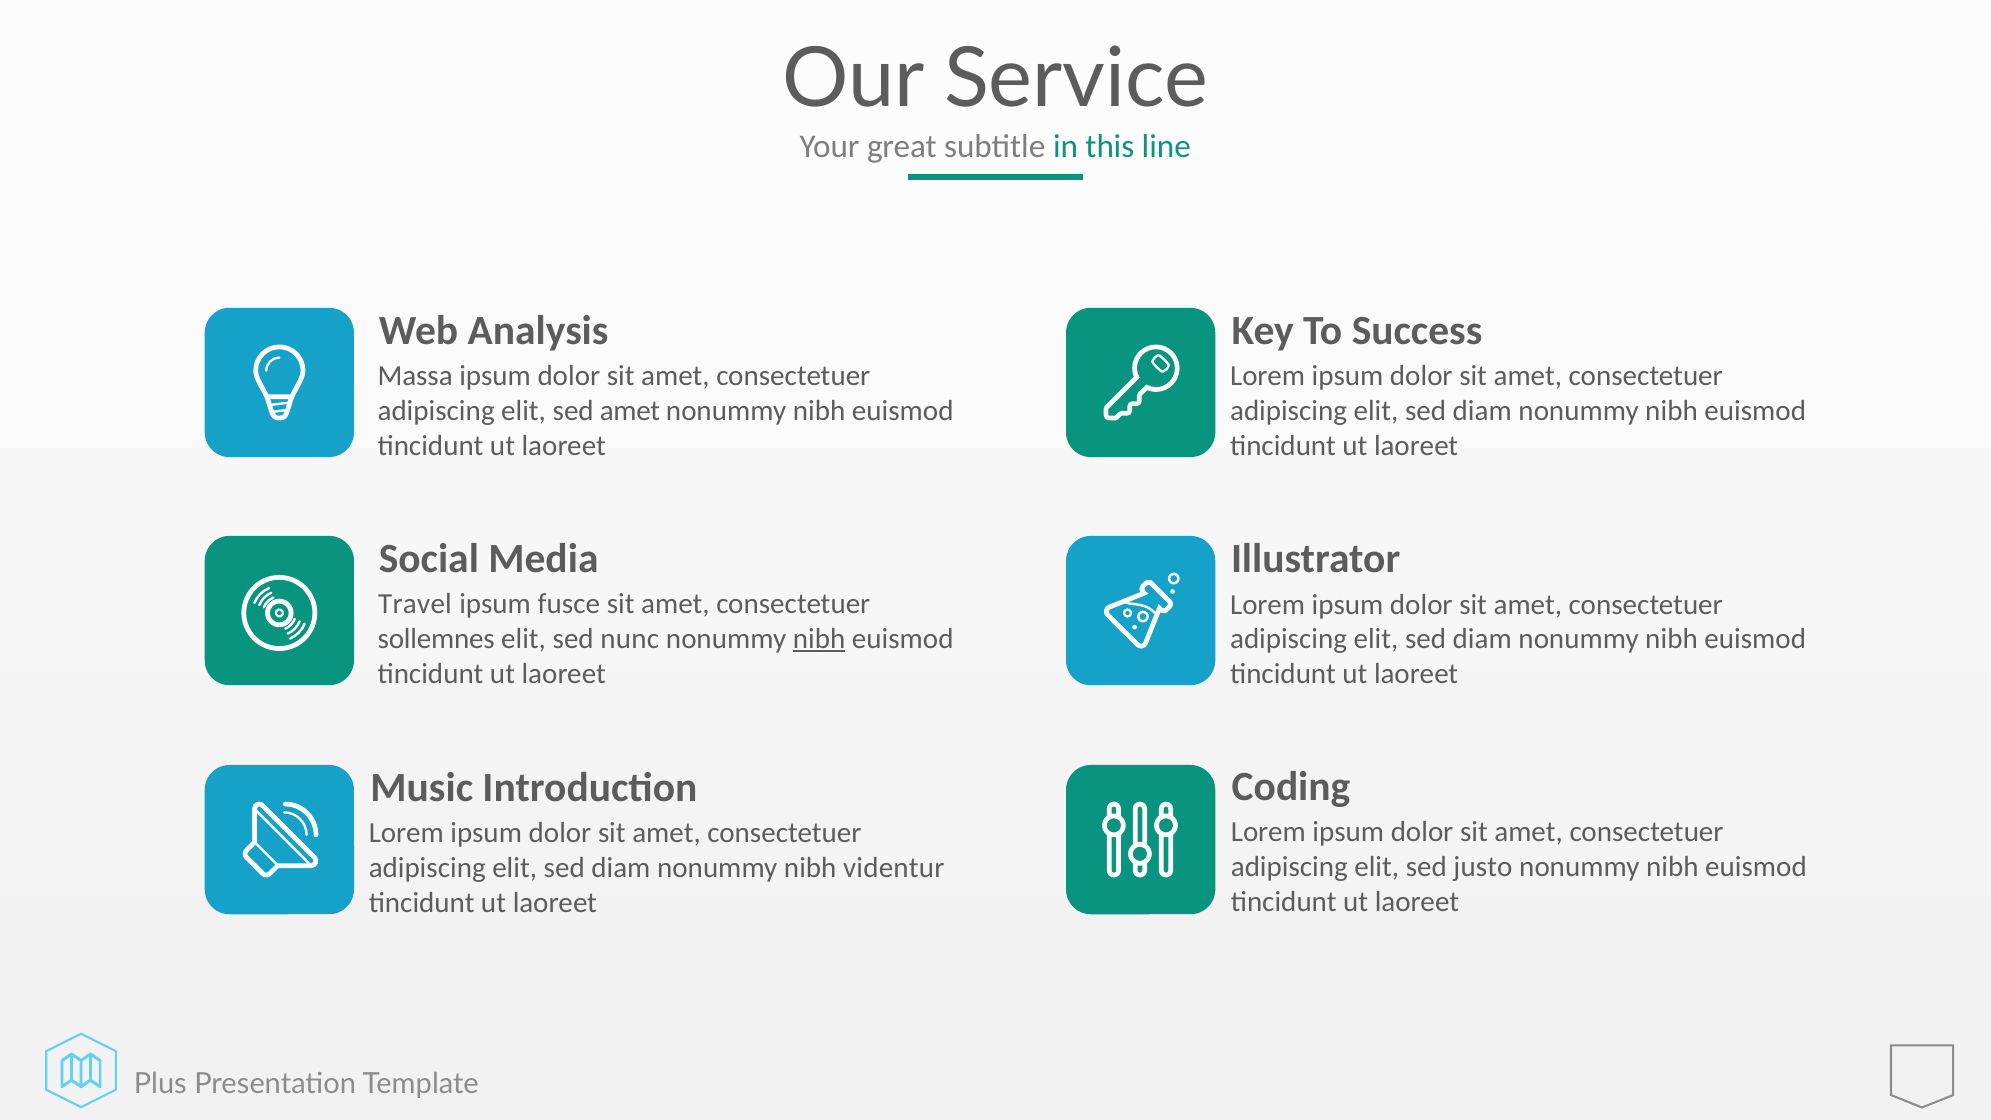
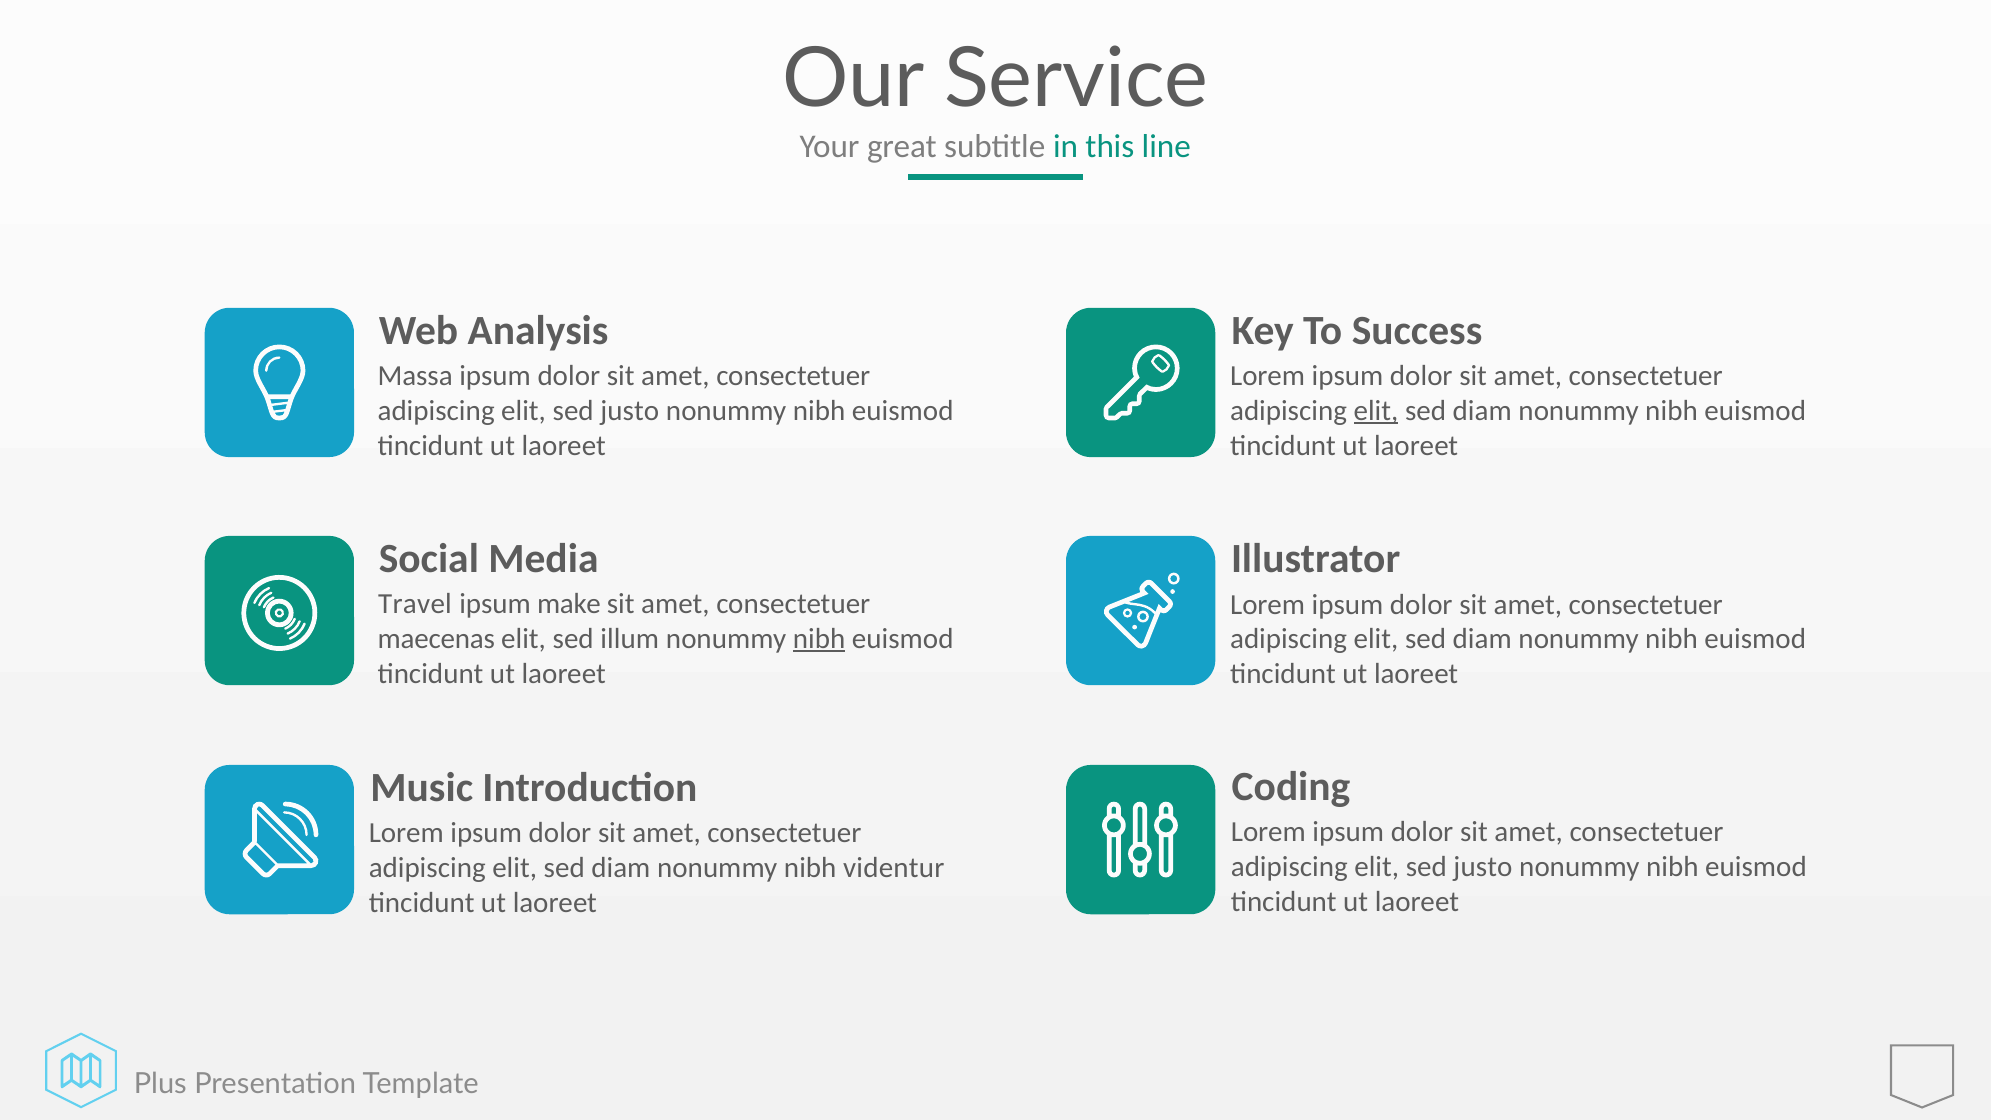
amet: amet -> justo (630, 411)
elit underline: none -> present (1376, 411)
fusce: fusce -> make (569, 604)
sollemnes: sollemnes -> maecenas (436, 639)
nunc: nunc -> illum (630, 639)
